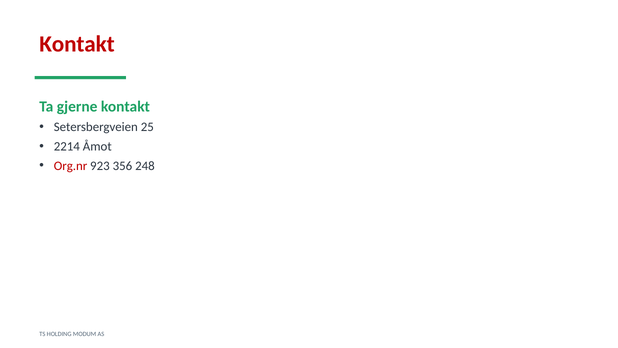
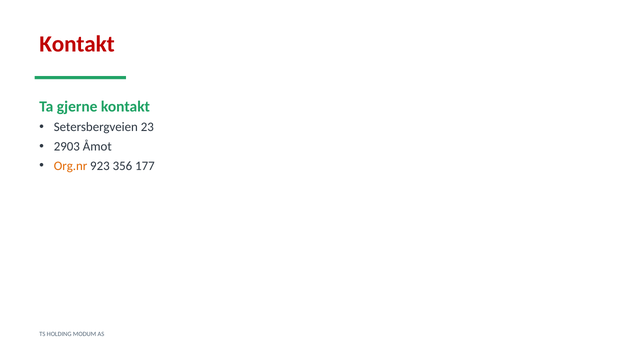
25: 25 -> 23 (147, 127)
2214: 2214 -> 2903 (67, 146)
Org.nr colour: red -> orange (71, 166)
248: 248 -> 177 (145, 166)
